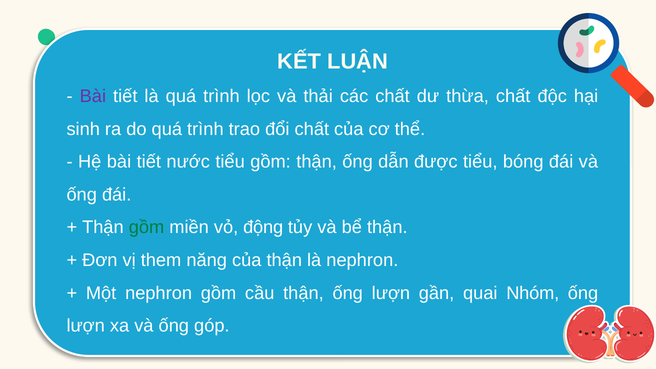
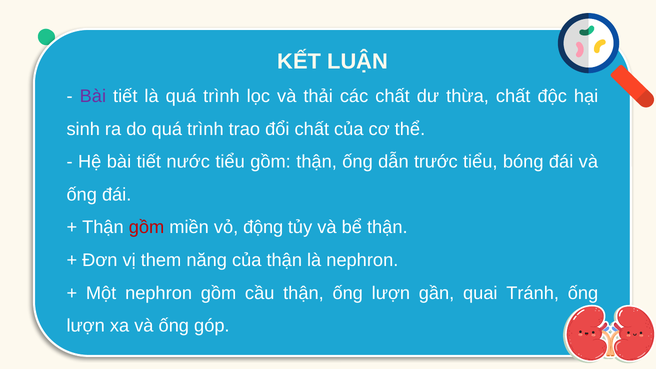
được: được -> trước (436, 162)
gồm colour: green -> red (147, 227)
Nhóm: Nhóm -> Tránh (533, 293)
